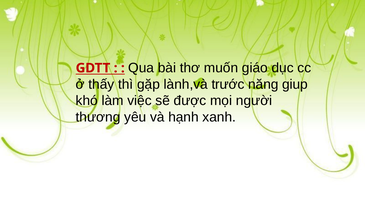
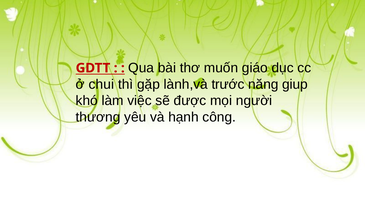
thấy: thấy -> chui (101, 84)
xanh: xanh -> công (219, 117)
